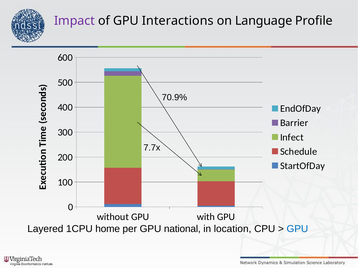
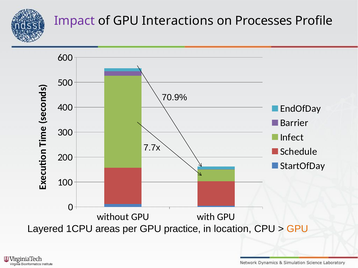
Language: Language -> Processes (264, 21)
home: home -> areas (108, 229)
national: national -> practice (182, 229)
GPU colour: blue -> orange (297, 229)
